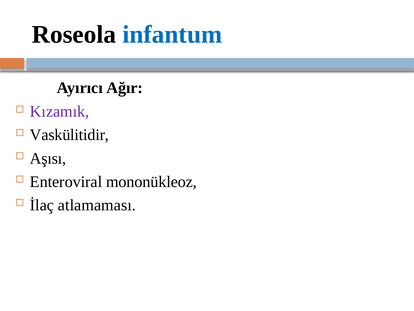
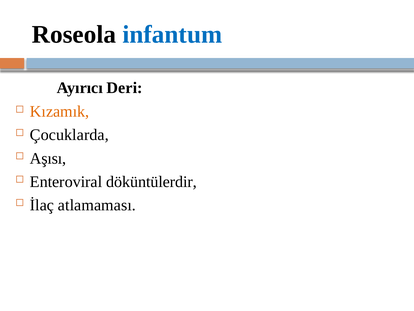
Ağır: Ağır -> Deri (125, 88)
Kızamık colour: purple -> orange (60, 111)
Vaskülitidir: Vaskülitidir -> Çocuklarda (69, 135)
mononükleoz: mononükleoz -> döküntülerdir (152, 181)
